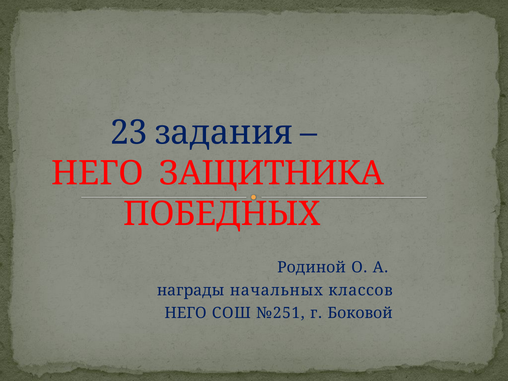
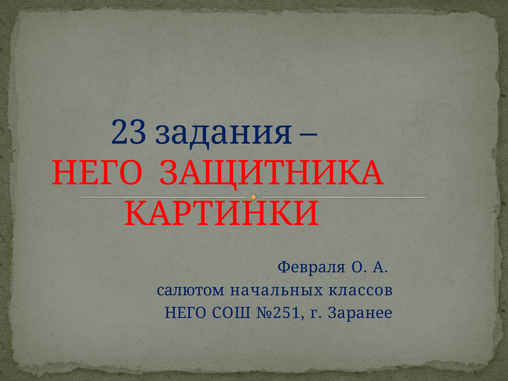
ПОБЕДНЫХ: ПОБЕДНЫХ -> КАРТИНКИ (222, 214)
Родиной: Родиной -> Февраля (311, 267)
награды: награды -> салютом (191, 290)
Боковой: Боковой -> Заранее (360, 313)
